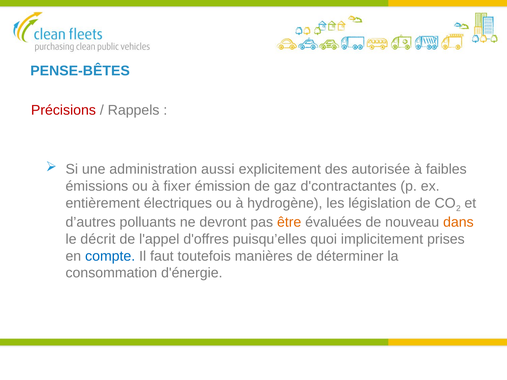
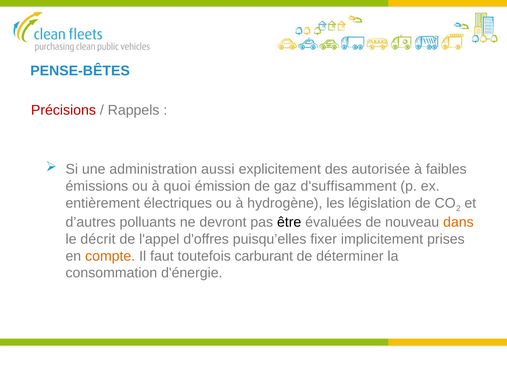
fixer: fixer -> quoi (177, 186)
d'contractantes: d'contractantes -> d'suffisamment (348, 186)
être colour: orange -> black (289, 222)
quoi: quoi -> fixer (324, 239)
compte colour: blue -> orange (110, 256)
manières: manières -> carburant (264, 256)
